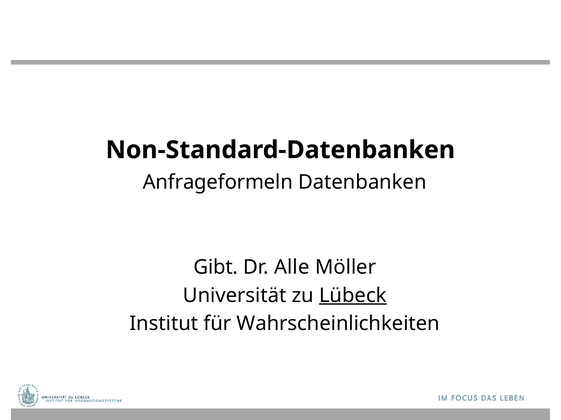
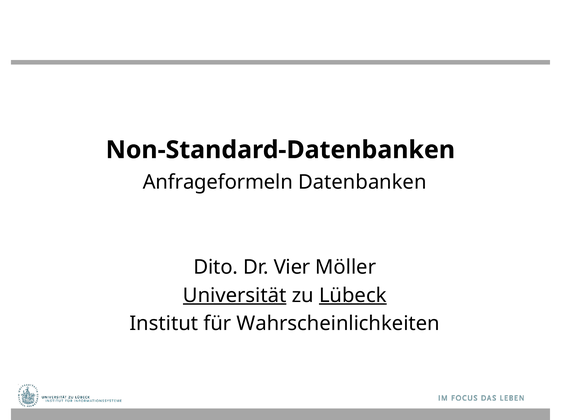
Gibt: Gibt -> Dito (216, 268)
Alle: Alle -> Vier (292, 268)
Universität underline: none -> present (235, 296)
